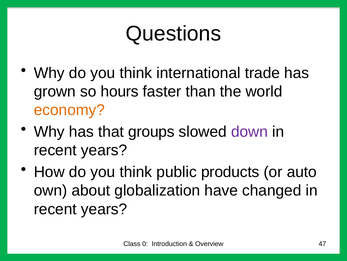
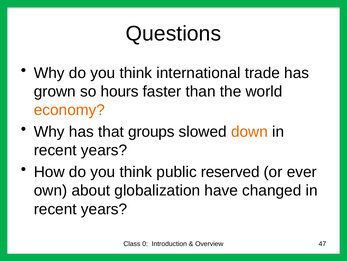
down colour: purple -> orange (249, 131)
products: products -> reserved (230, 172)
auto: auto -> ever (302, 172)
